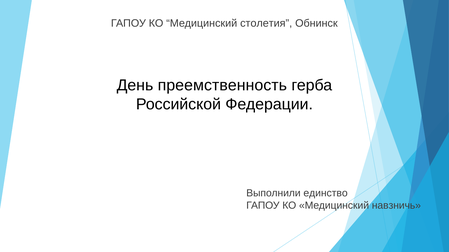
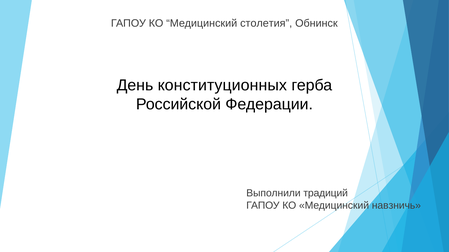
преемственность: преемственность -> конституционных (222, 85)
единство: единство -> традиций (326, 194)
